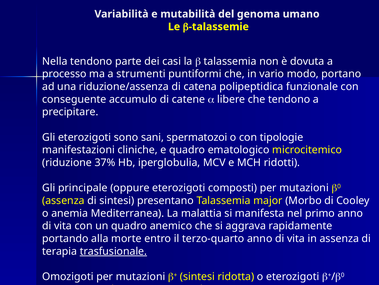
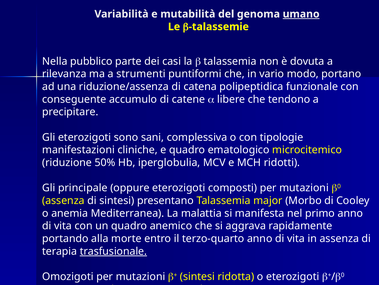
umano underline: none -> present (301, 14)
Nella tendono: tendono -> pubblico (91, 61)
processo: processo -> rilevanza (64, 74)
spermatozoi: spermatozoi -> complessiva (197, 137)
37%: 37% -> 50% (105, 162)
